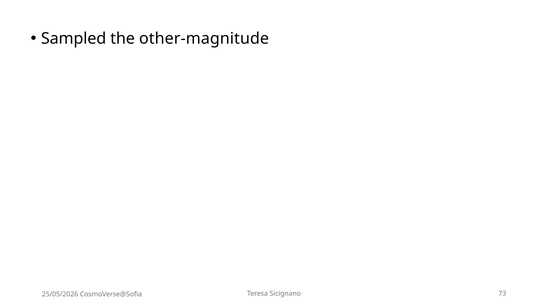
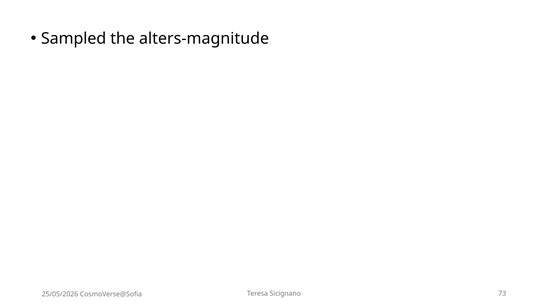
other-magnitude: other-magnitude -> alters-magnitude (204, 39)
